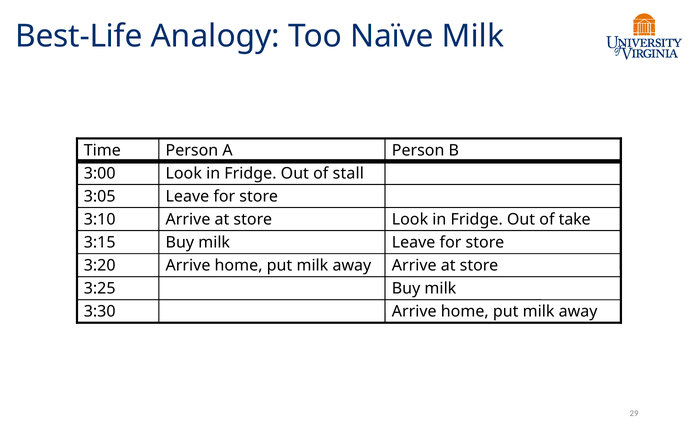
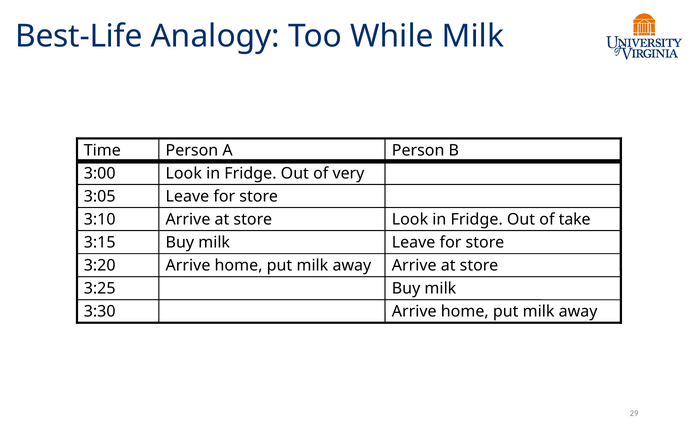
Naïve: Naïve -> While (392, 36)
stall: stall -> very (348, 173)
